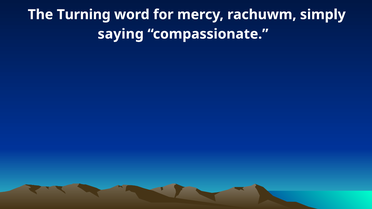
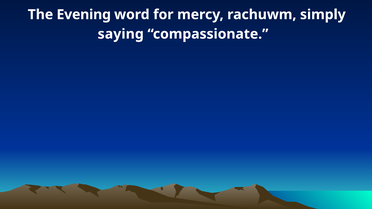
Turning: Turning -> Evening (84, 15)
